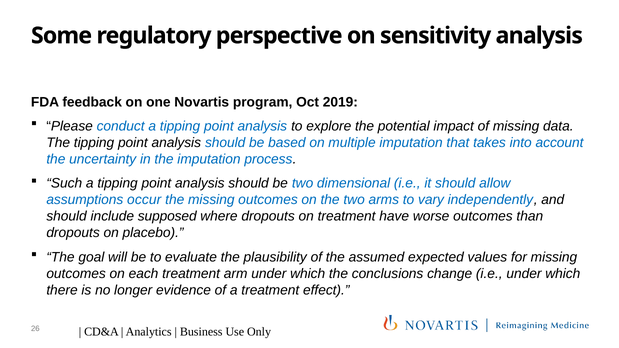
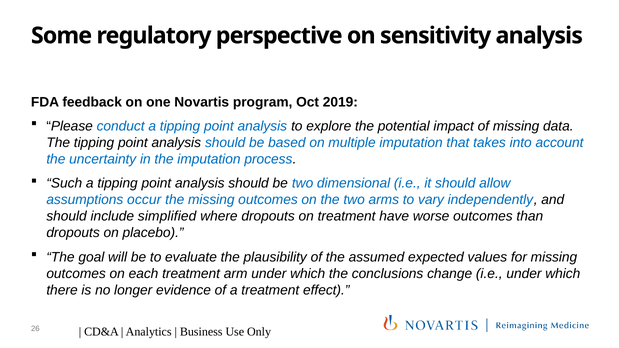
supposed: supposed -> simplified (167, 217)
